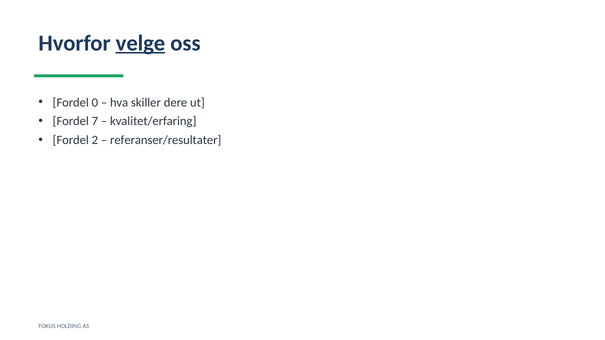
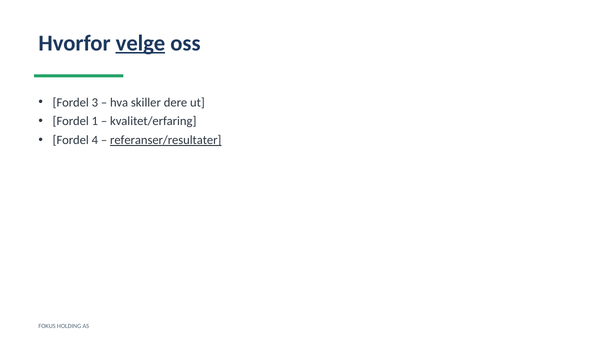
0: 0 -> 3 (95, 102)
7: 7 -> 1 (95, 121)
2: 2 -> 4 (95, 140)
referanser/resultater underline: none -> present (166, 140)
